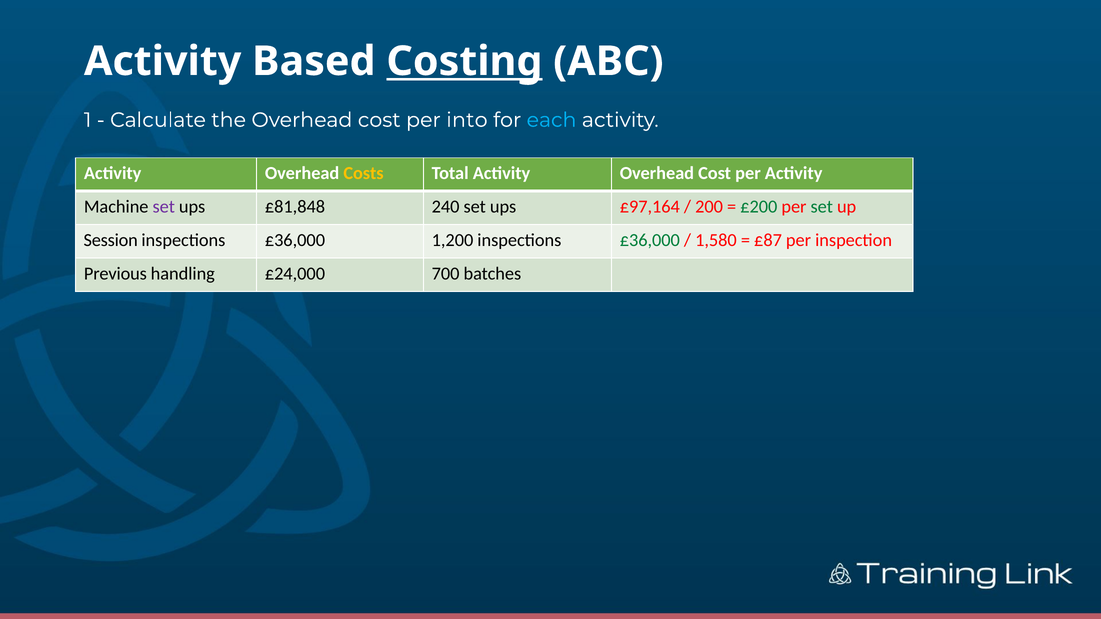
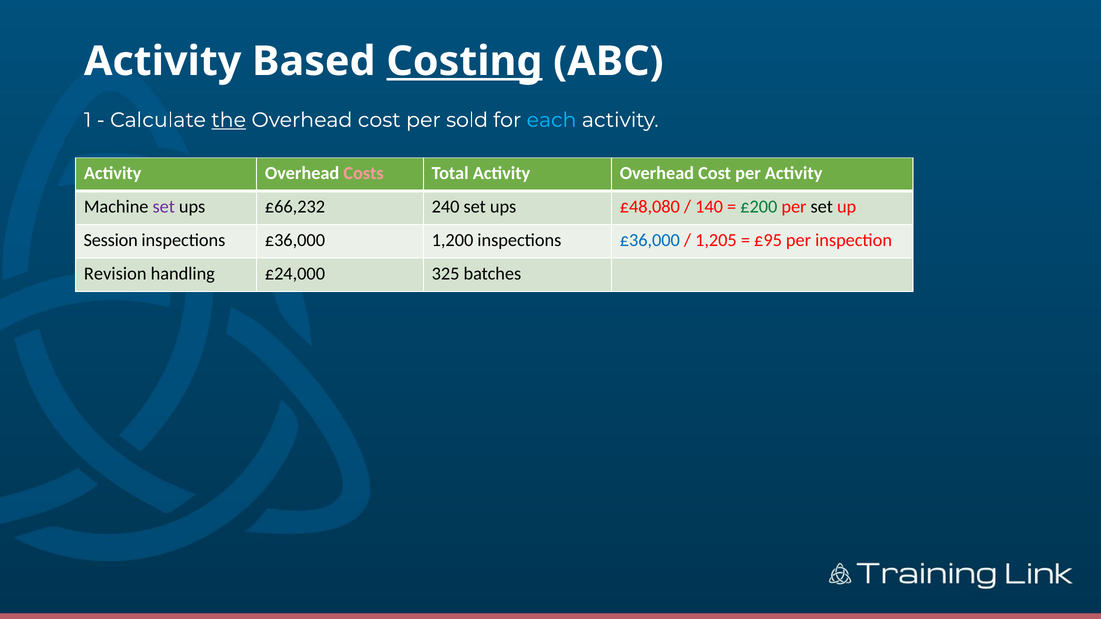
the underline: none -> present (229, 120)
into: into -> sold (467, 120)
Costs colour: yellow -> pink (364, 173)
£81,848: £81,848 -> £66,232 (295, 207)
£97,164: £97,164 -> £48,080 (650, 207)
200: 200 -> 140 (709, 207)
set colour: green -> black (822, 207)
£36,000 colour: green -> blue (650, 240)
1,580: 1,580 -> 1,205 (716, 240)
£87: £87 -> £95 (768, 240)
Previous: Previous -> Revision (115, 274)
700: 700 -> 325 (446, 274)
